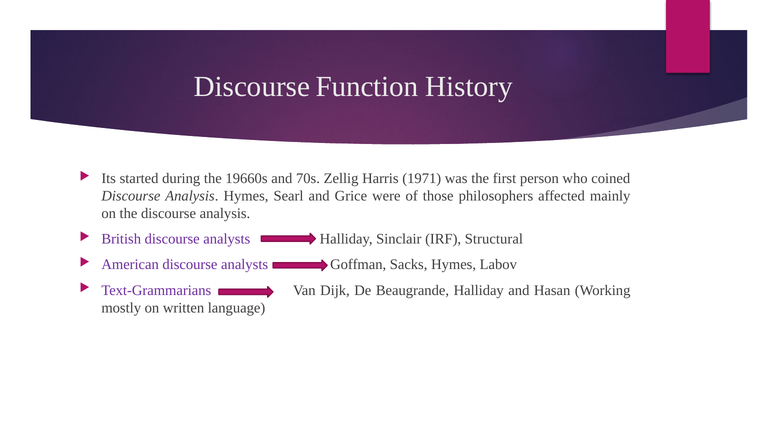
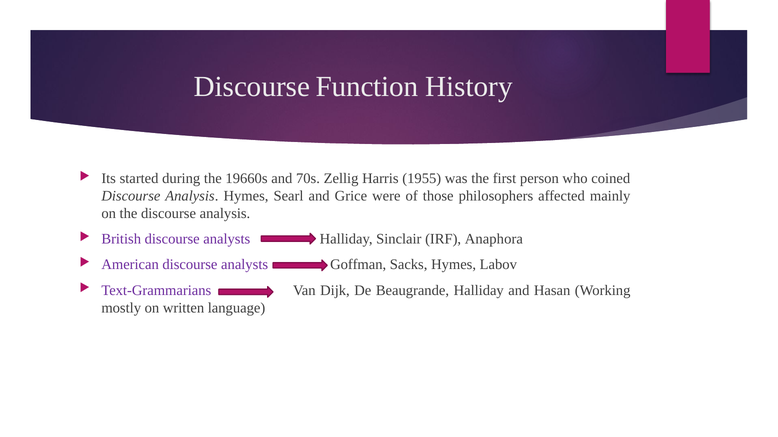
1971: 1971 -> 1955 (422, 179)
Structural: Structural -> Anaphora (494, 239)
